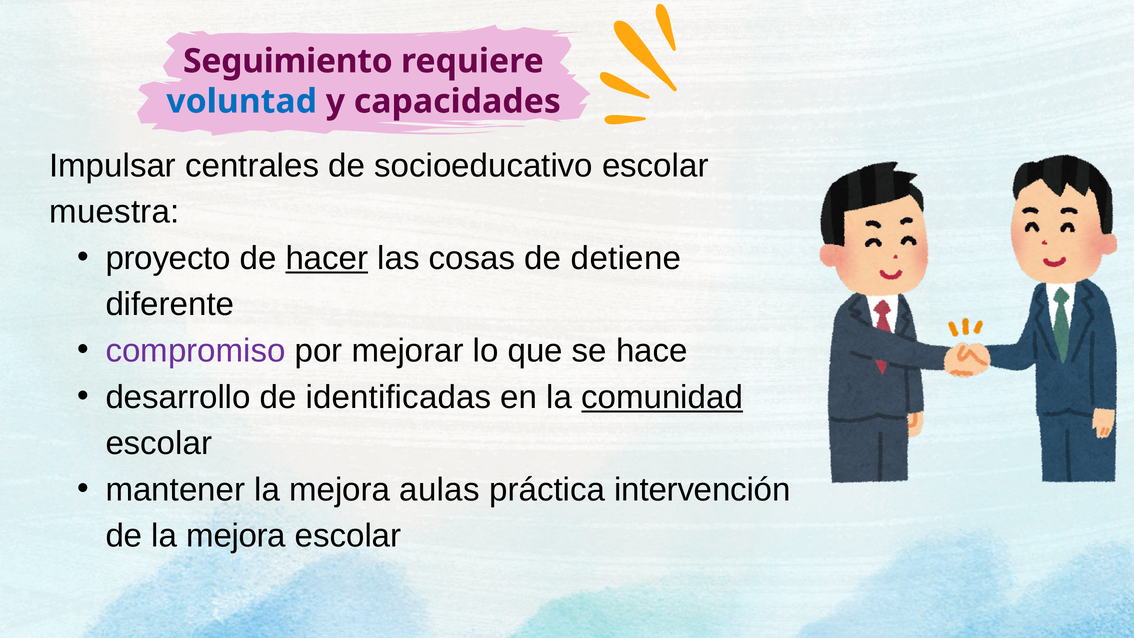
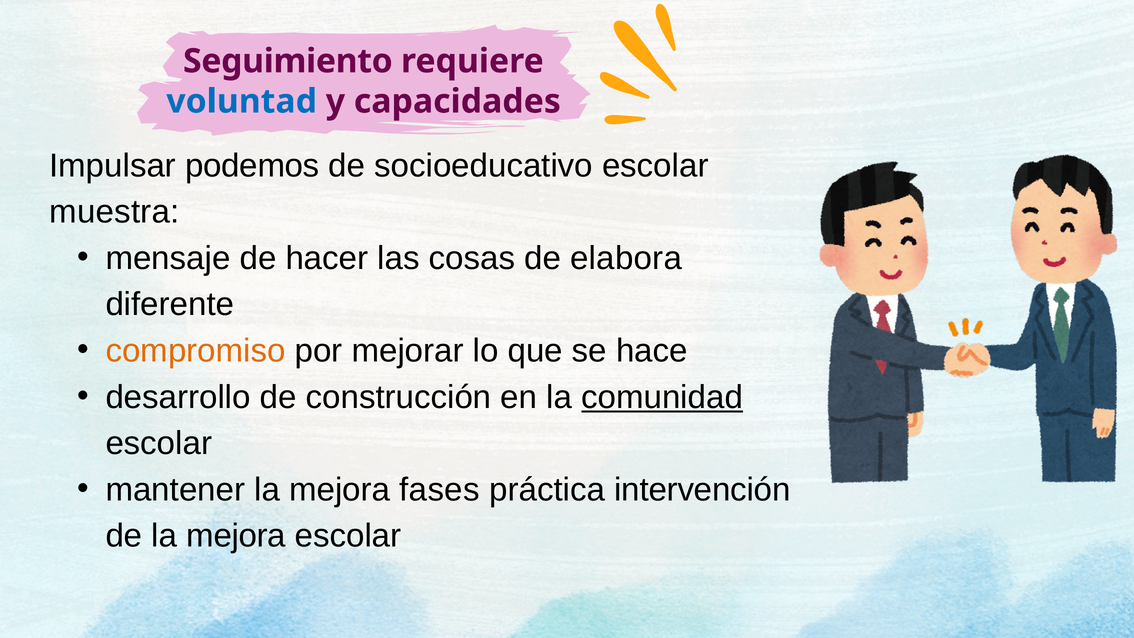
centrales: centrales -> podemos (252, 166)
proyecto: proyecto -> mensaje (168, 258)
hacer underline: present -> none (327, 258)
detiene: detiene -> elabora (626, 258)
compromiso colour: purple -> orange (196, 351)
identificadas: identificadas -> construcción (399, 397)
aulas: aulas -> fases (440, 490)
